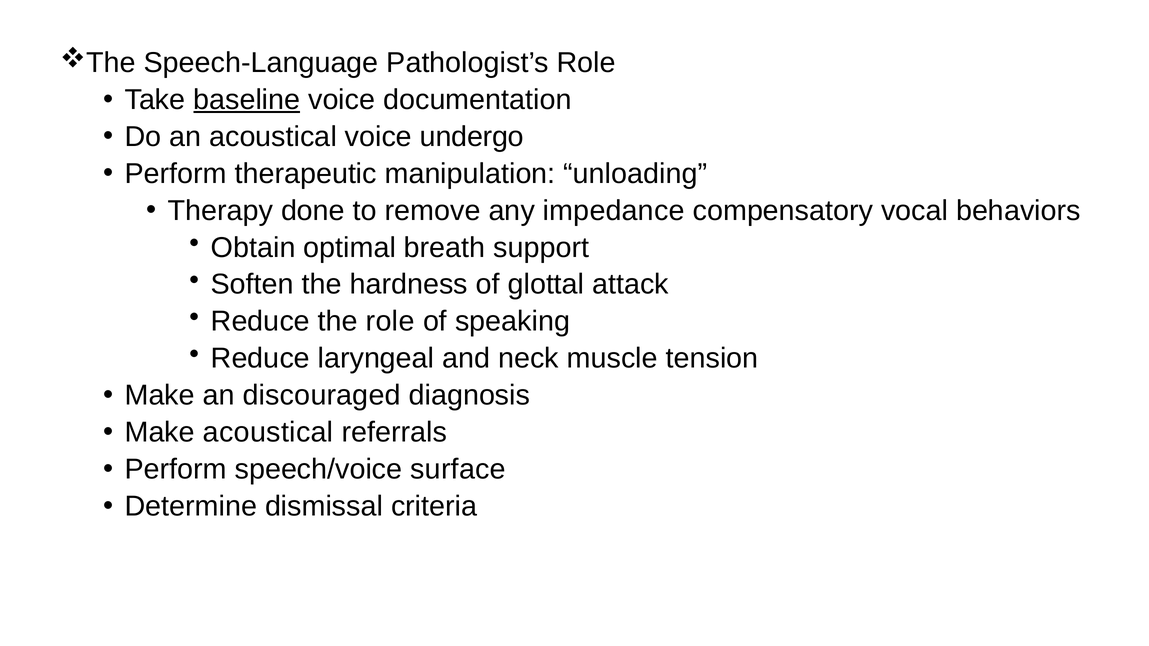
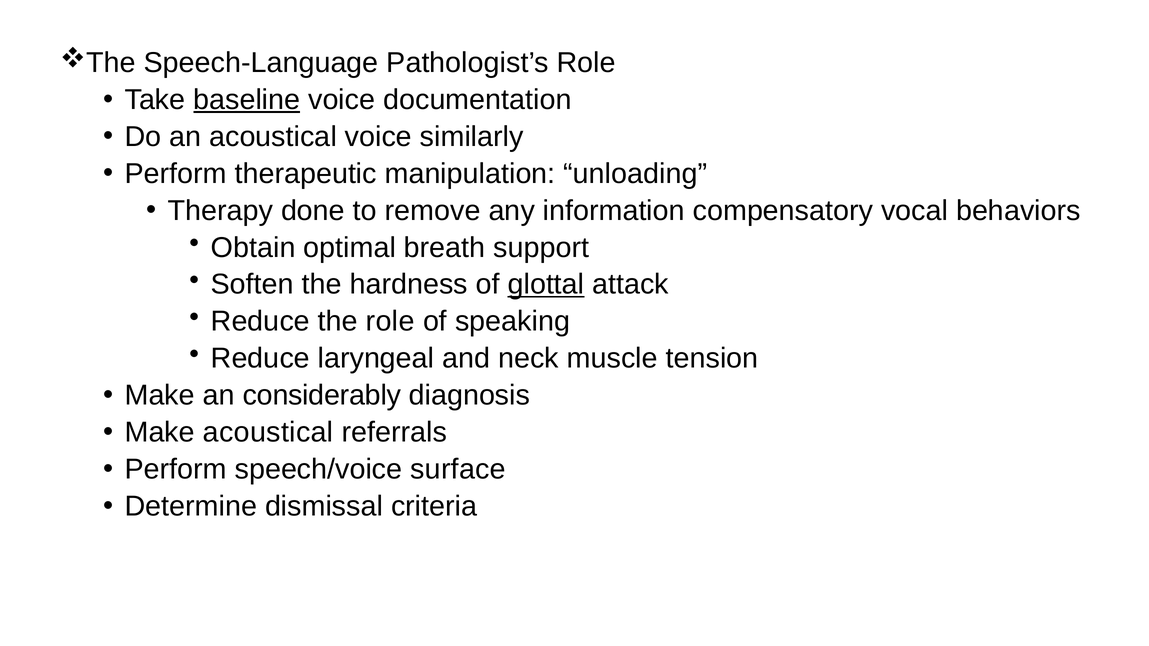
undergo: undergo -> similarly (472, 137)
impedance: impedance -> information (614, 211)
glottal underline: none -> present (546, 285)
discouraged: discouraged -> considerably (322, 396)
